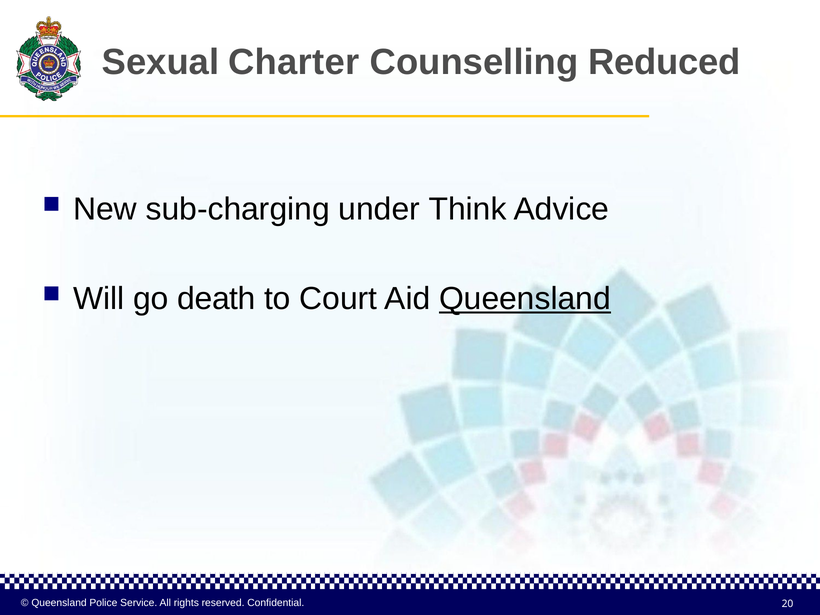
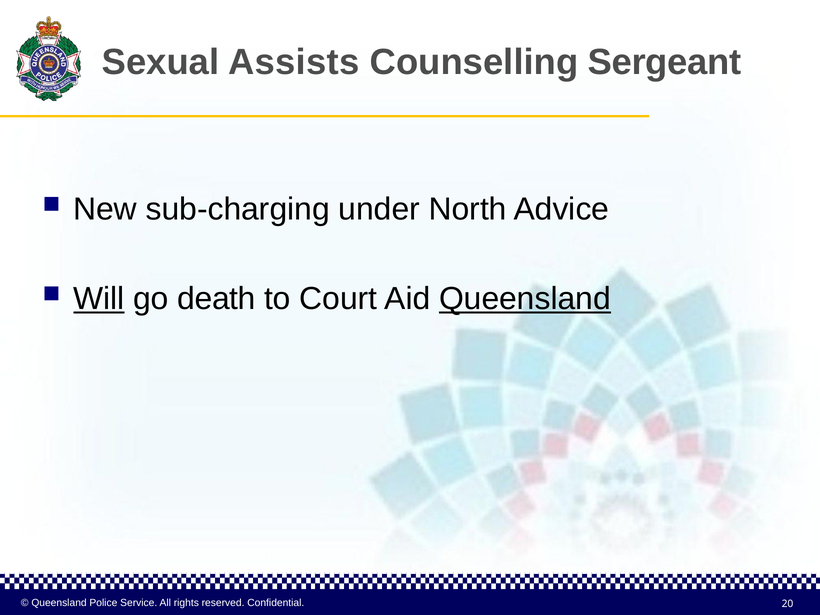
Charter: Charter -> Assists (294, 62)
Reduced: Reduced -> Sergeant (664, 62)
Think: Think -> North (468, 209)
Will underline: none -> present (99, 299)
